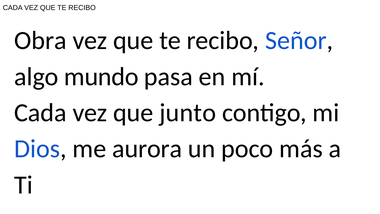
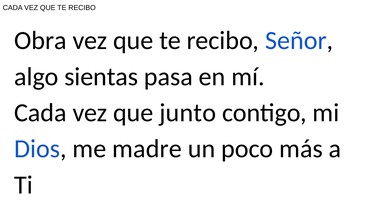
mundo: mundo -> sientas (101, 77)
aurora: aurora -> madre (147, 149)
